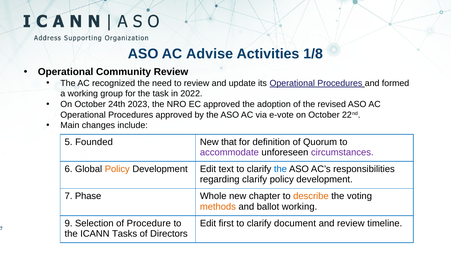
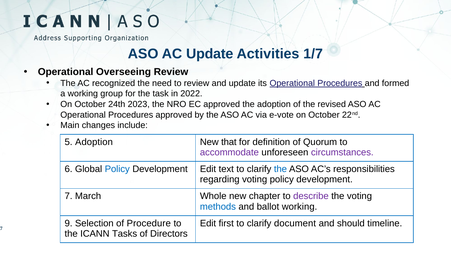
AC Advise: Advise -> Update (210, 54)
1/8: 1/8 -> 1/7 (313, 54)
Community: Community -> Overseeing (124, 72)
5 Founded: Founded -> Adoption (94, 142)
Policy colour: orange -> blue (117, 169)
regarding clarify: clarify -> voting (255, 179)
Phase: Phase -> March (88, 196)
describe colour: orange -> purple (311, 196)
methods colour: orange -> blue (218, 206)
and review: review -> should (351, 223)
